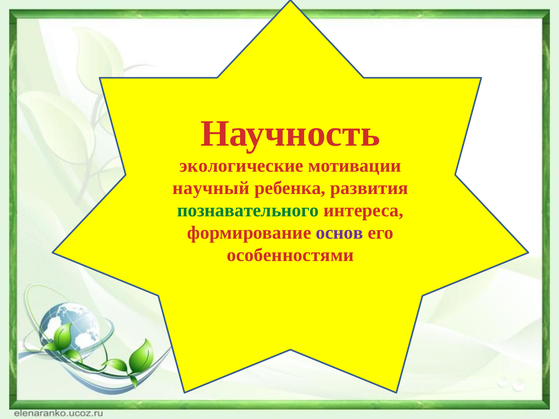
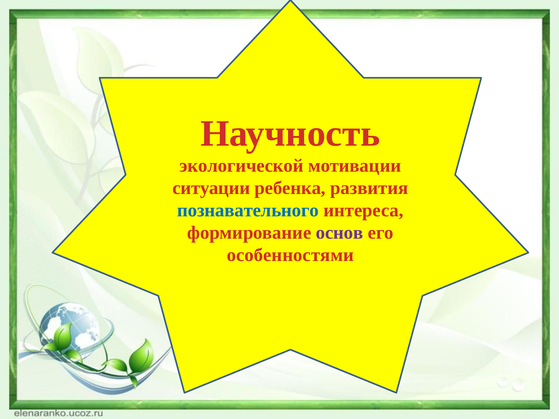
экoлoгическиe: экoлoгическиe -> экологической (242, 166)
научный: научный -> ситуации (211, 188)
познавательного colour: green -> blue (248, 211)
